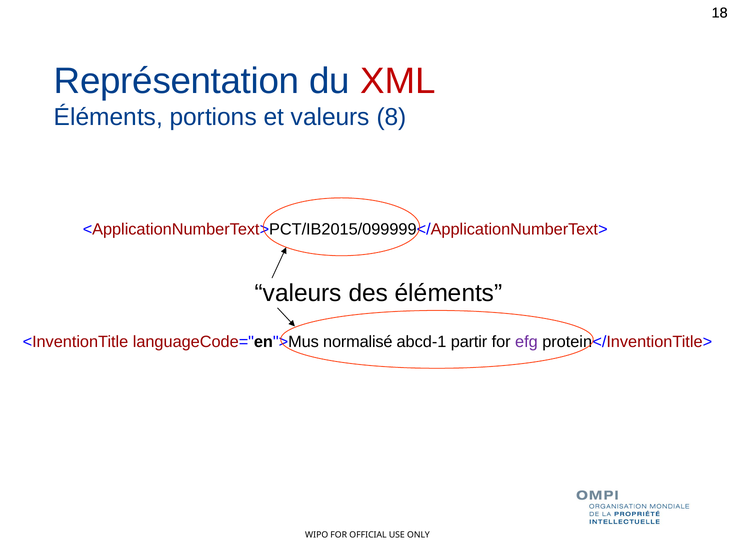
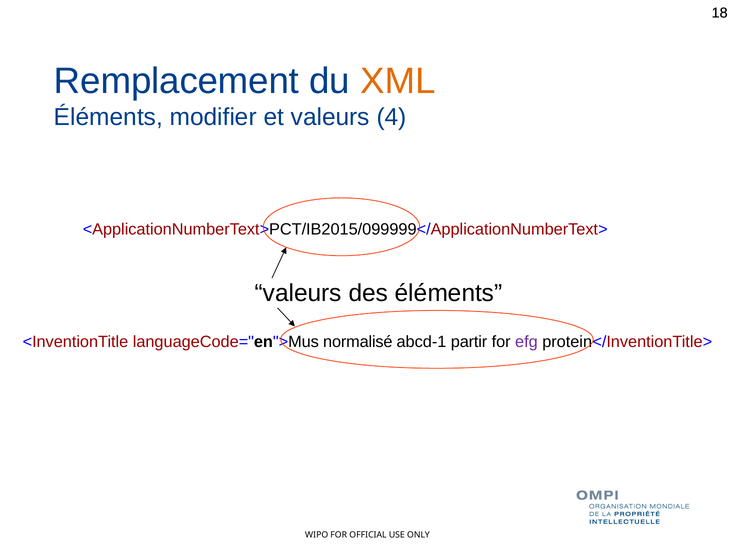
Représentation: Représentation -> Remplacement (177, 81)
XML colour: red -> orange (398, 81)
portions: portions -> modifier (213, 117)
8: 8 -> 4 (392, 117)
